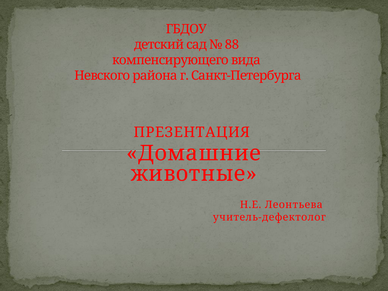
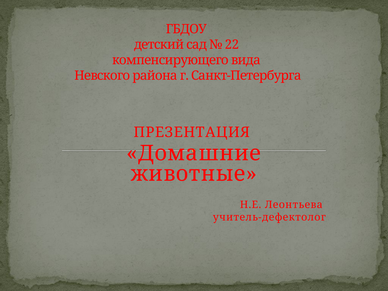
88: 88 -> 22 (232, 45)
